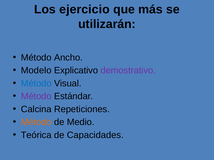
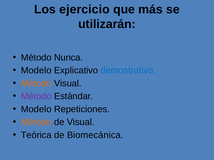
Ancho: Ancho -> Nunca (68, 58)
demostrativo colour: purple -> blue (128, 71)
Método colour: blue -> orange (36, 84)
Calcina: Calcina -> Modelo (36, 110)
de Medio: Medio -> Visual (81, 122)
Capacidades: Capacidades -> Biomecánica (95, 135)
